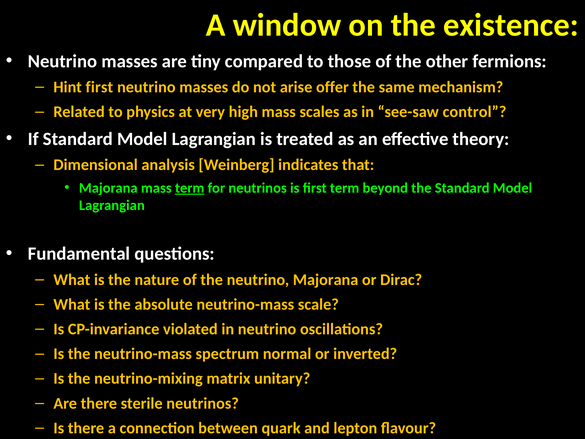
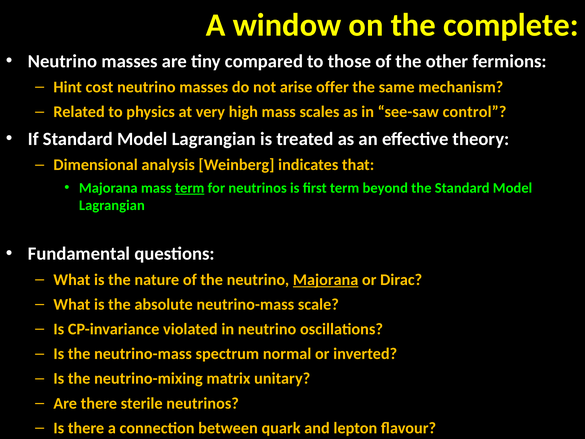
existence: existence -> complete (511, 25)
Hint first: first -> cost (99, 87)
Majorana underline: none -> present (326, 280)
